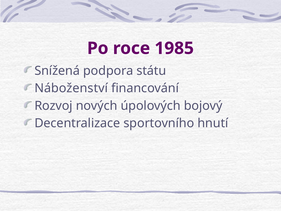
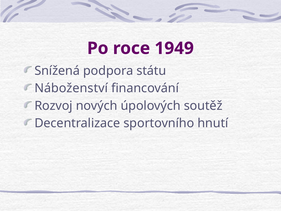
1985: 1985 -> 1949 (174, 48)
bojový: bojový -> soutěž (203, 106)
